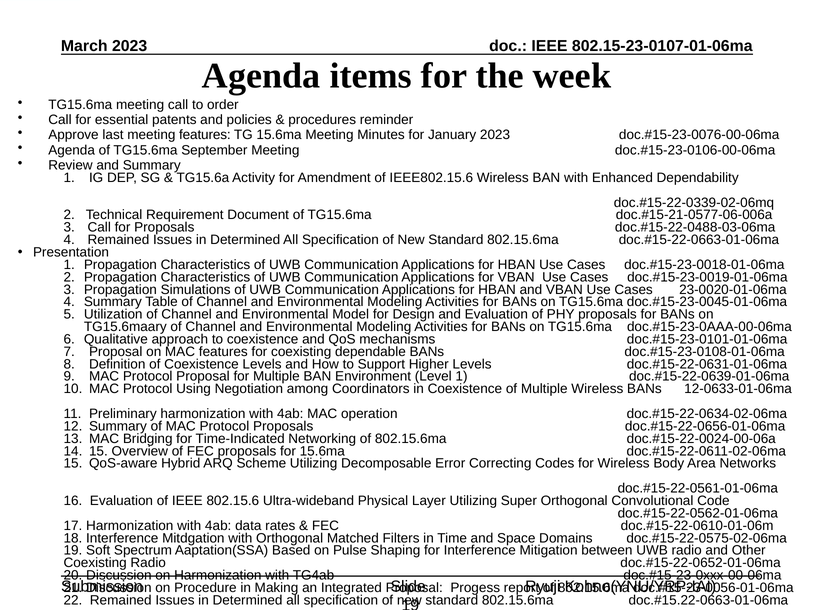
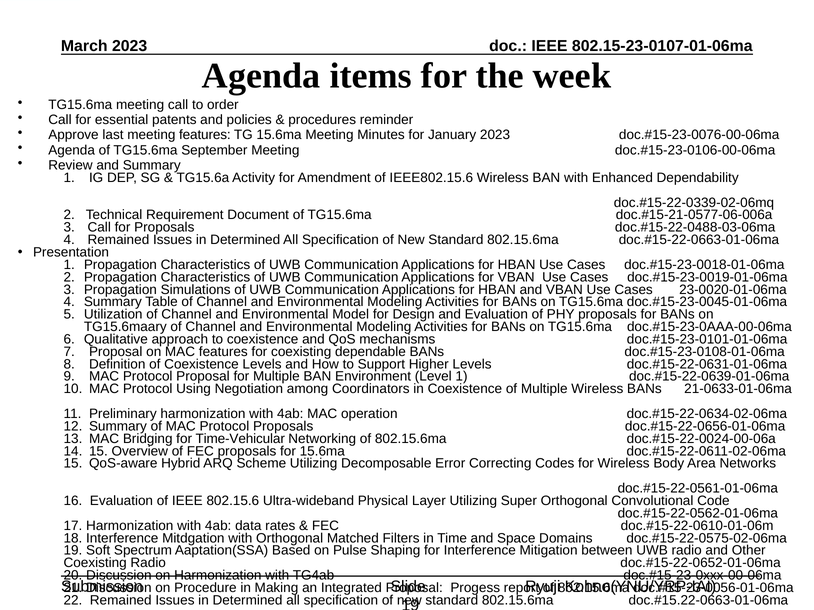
12-0633-01-06ma: 12-0633-01-06ma -> 21-0633-01-06ma (738, 389)
Time-Indicated: Time-Indicated -> Time-Vehicular (240, 439)
